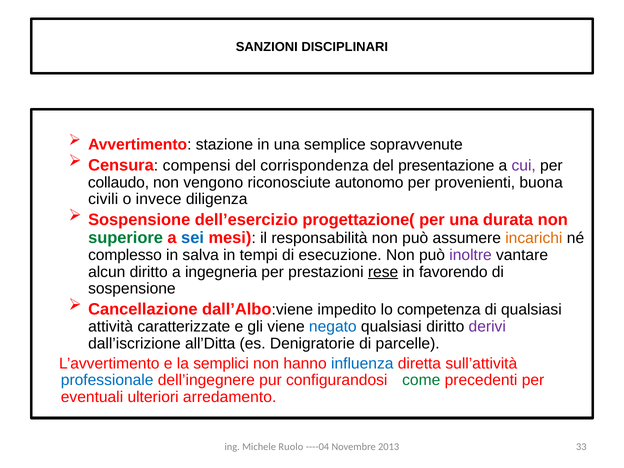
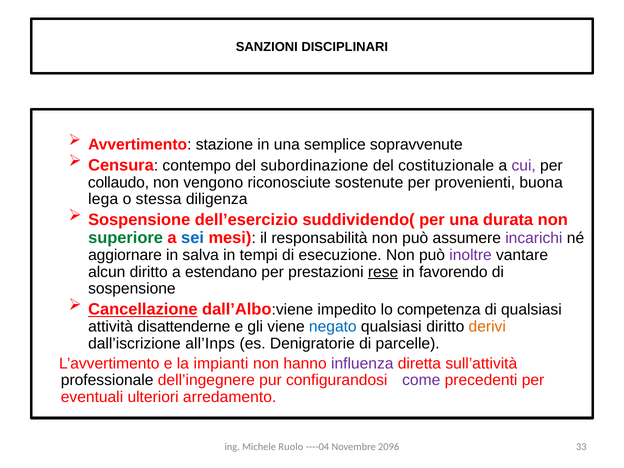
compensi: compensi -> contempo (197, 166)
corrispondenza: corrispondenza -> subordinazione (314, 166)
presentazione: presentazione -> costituzionale (446, 166)
autonomo: autonomo -> sostenute (369, 182)
civili: civili -> lega (103, 199)
invece: invece -> stessa (159, 199)
progettazione(: progettazione( -> suddividendo( (359, 220)
incarichi colour: orange -> purple (534, 238)
complesso: complesso -> aggiornare (125, 255)
ingegneria: ingegneria -> estendano (221, 272)
Cancellazione underline: none -> present (143, 309)
caratterizzate: caratterizzate -> disattenderne (184, 327)
derivi colour: purple -> orange (487, 327)
all’Ditta: all’Ditta -> all’Inps (210, 344)
semplici: semplici -> impianti (221, 363)
influenza colour: blue -> purple (362, 363)
professionale colour: blue -> black (107, 380)
come colour: green -> purple (421, 380)
2013: 2013 -> 2096 (389, 447)
